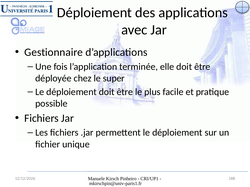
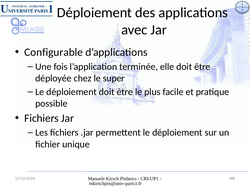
Gestionnaire: Gestionnaire -> Configurable (54, 52)
